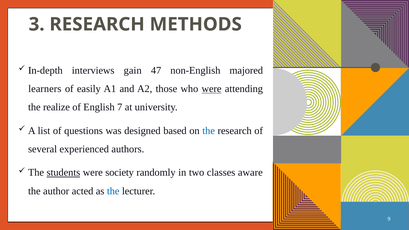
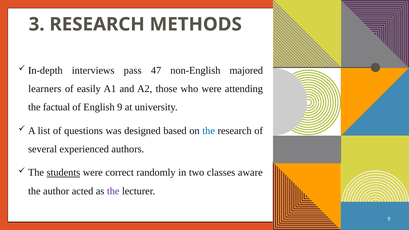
gain: gain -> pass (133, 70)
were underline: present -> none (212, 89)
realize: realize -> factual (57, 107)
English 7: 7 -> 9 (120, 107)
society: society -> correct (120, 173)
the colour: blue -> purple (113, 191)
